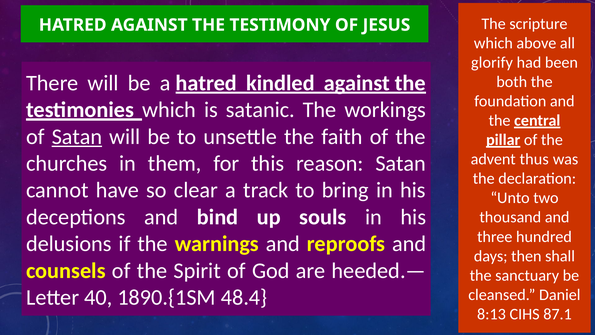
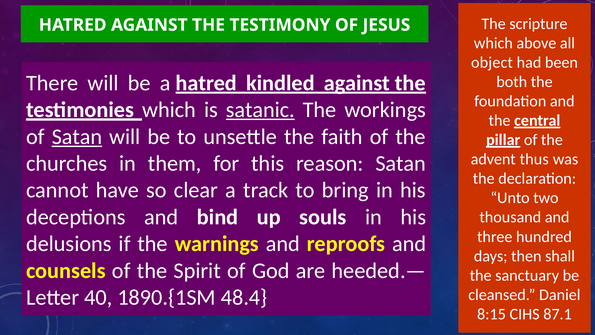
glorify: glorify -> object (492, 63)
satanic underline: none -> present (260, 110)
8:13: 8:13 -> 8:15 (491, 314)
